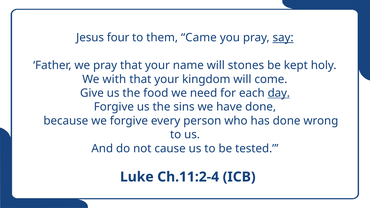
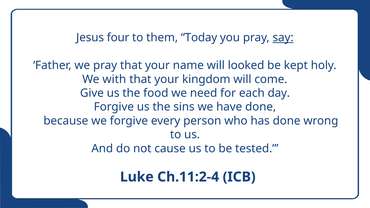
Came: Came -> Today (199, 38)
stones: stones -> looked (246, 65)
day underline: present -> none (279, 93)
